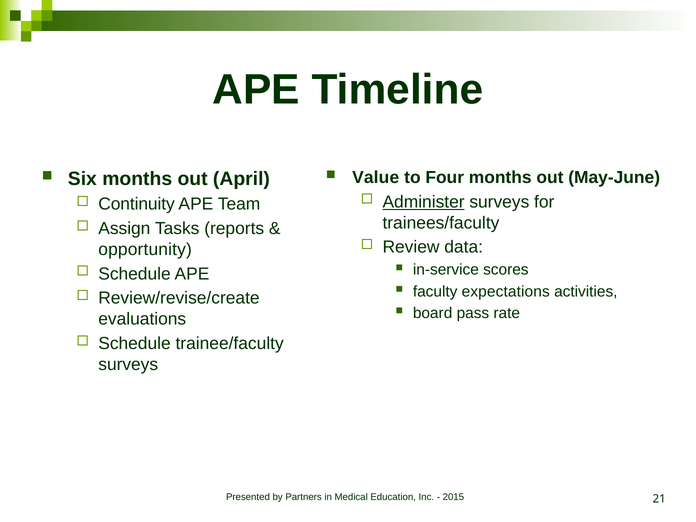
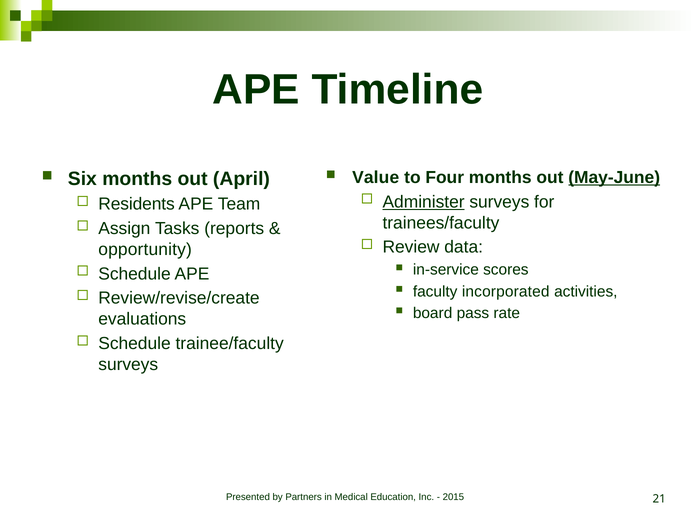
May-June underline: none -> present (614, 178)
Continuity: Continuity -> Residents (137, 204)
expectations: expectations -> incorporated (506, 291)
